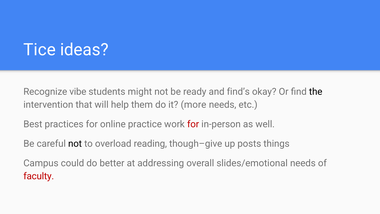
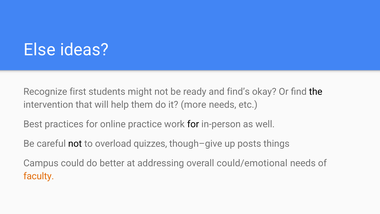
Tice: Tice -> Else (40, 50)
vibe: vibe -> first (78, 92)
for colour: red -> black (193, 124)
reading: reading -> quizzes (150, 144)
slides/emotional: slides/emotional -> could/emotional (252, 163)
faculty colour: red -> orange (39, 176)
